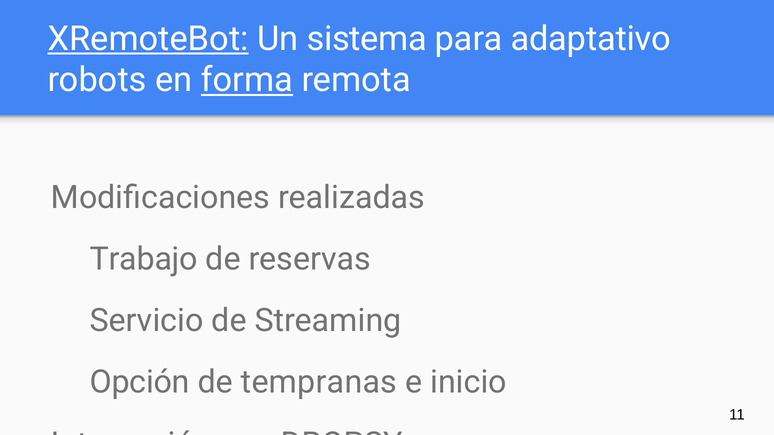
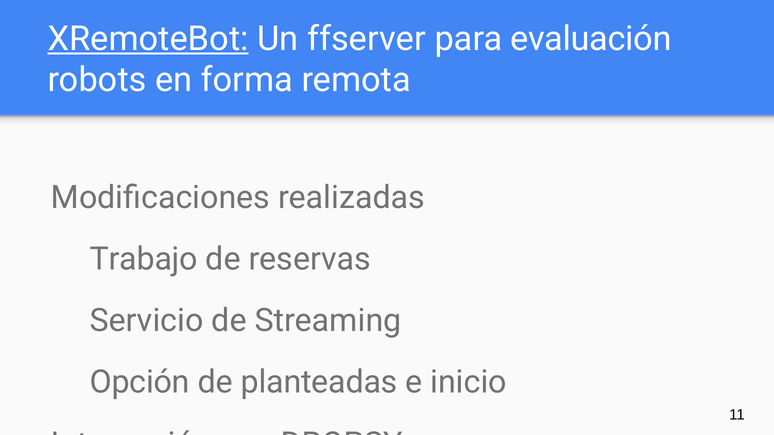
sistema: sistema -> ffserver (366, 39)
adaptativo: adaptativo -> evaluación (591, 39)
forma underline: present -> none (247, 80)
tempranas: tempranas -> planteadas (319, 383)
